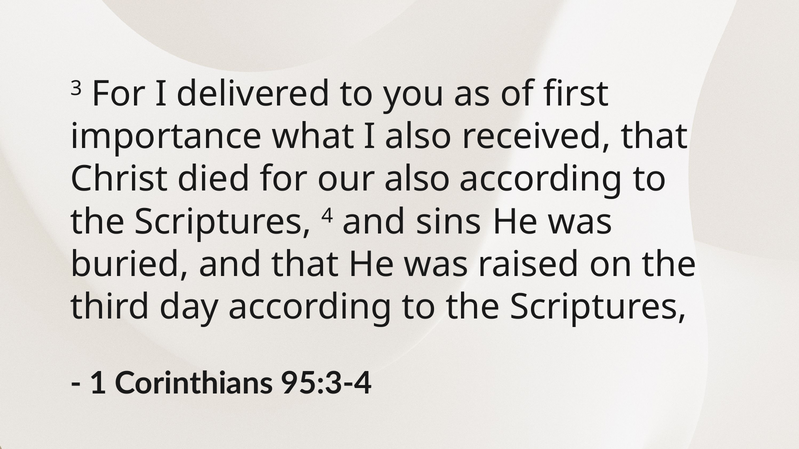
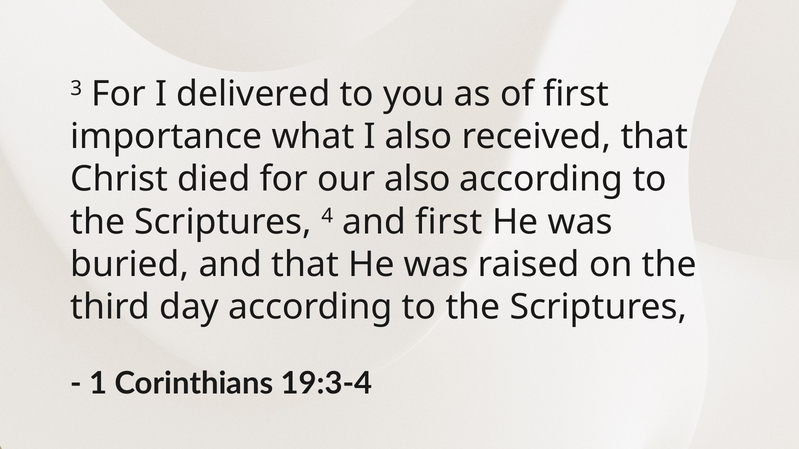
and sins: sins -> first (449, 222)
95:3-4: 95:3-4 -> 19:3-4 (327, 384)
